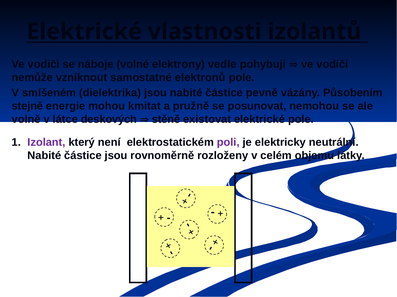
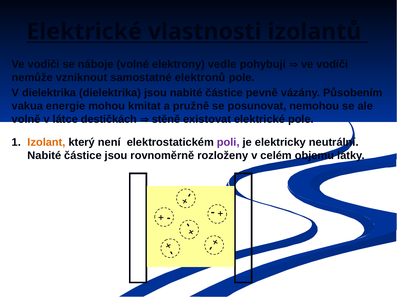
V smíšeném: smíšeném -> dielektrika (49, 93)
stejně: stejně -> vakua (27, 106)
deskových: deskových -> destičkách (109, 120)
Izolant colour: purple -> orange (46, 143)
